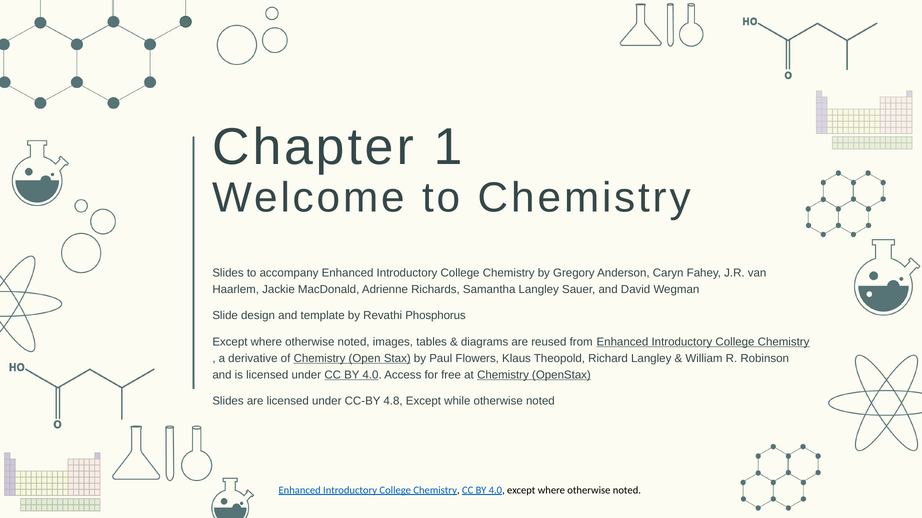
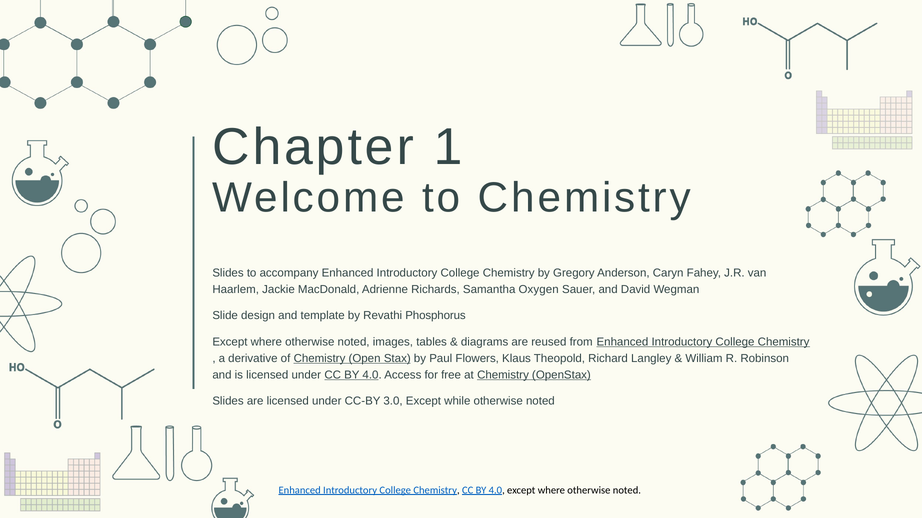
Samantha Langley: Langley -> Oxygen (539, 290)
4.8: 4.8 -> 3.0 (393, 402)
